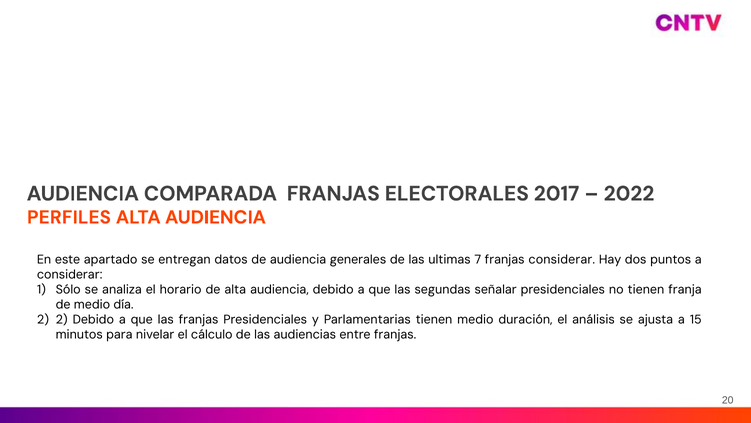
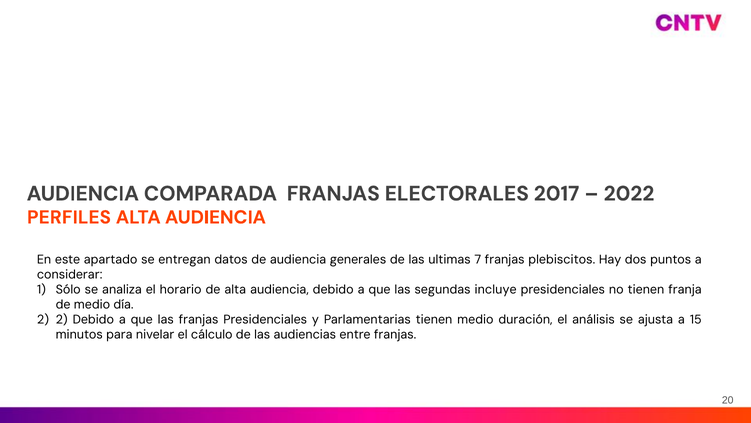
franjas considerar: considerar -> plebiscitos (562, 259)
señalar: señalar -> incluye (496, 289)
